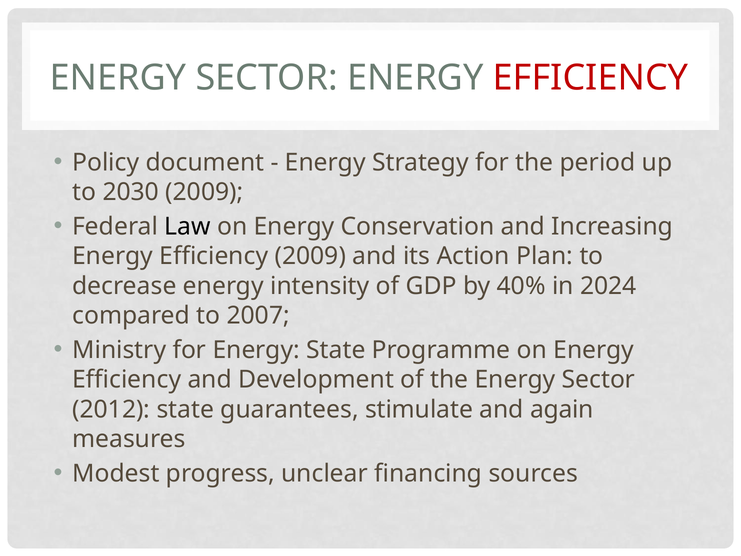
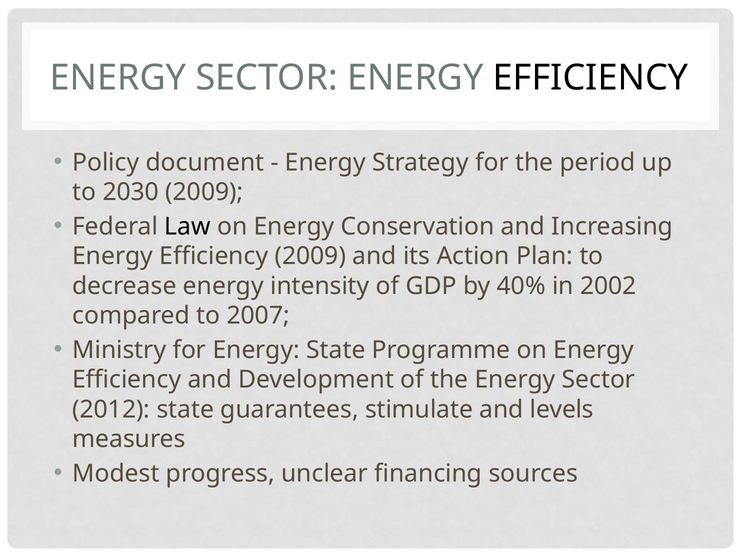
EFFICIENCY colour: red -> black (591, 78)
2024: 2024 -> 2002 (608, 286)
again: again -> levels (562, 409)
